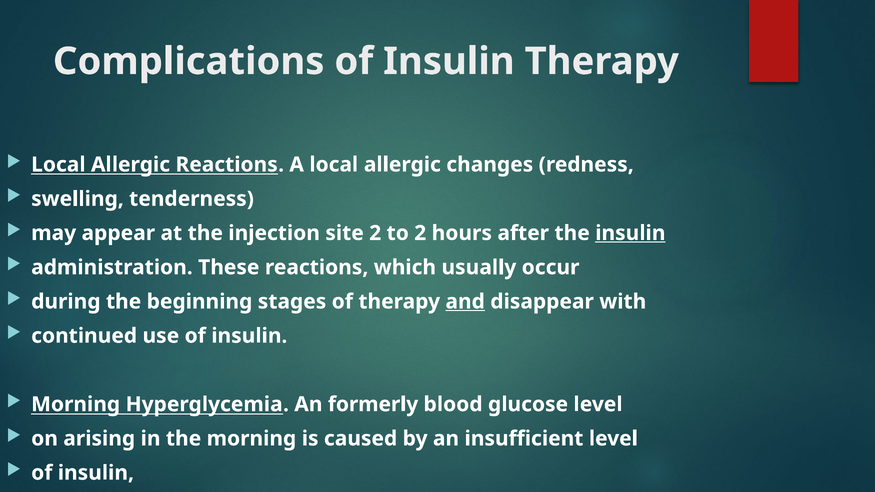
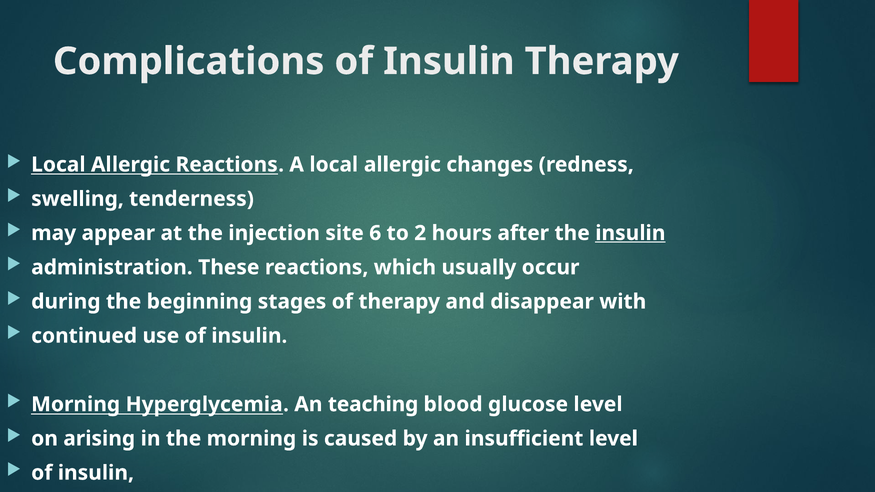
site 2: 2 -> 6 (375, 233)
and underline: present -> none (465, 302)
formerly: formerly -> teaching (373, 404)
